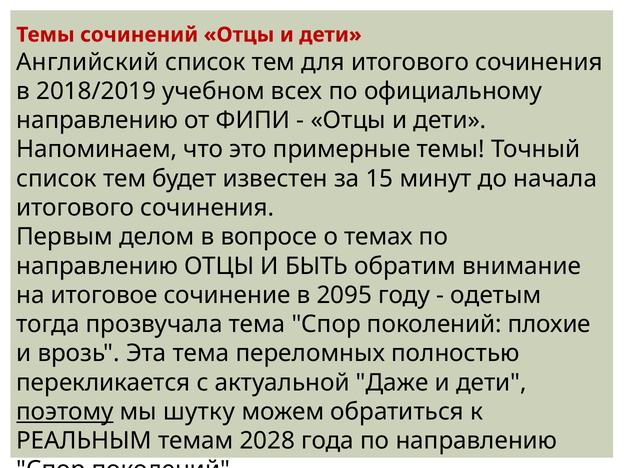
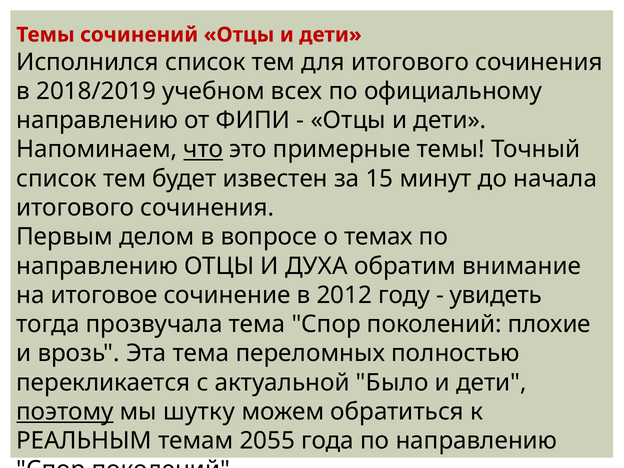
Английский: Английский -> Исполнился (88, 62)
что underline: none -> present (203, 149)
БЫТЬ: БЫТЬ -> ДУХА (316, 266)
2095: 2095 -> 2012 (344, 295)
одетым: одетым -> увидеть (496, 295)
Даже: Даже -> Было (392, 383)
2028: 2028 -> 2055 (267, 441)
